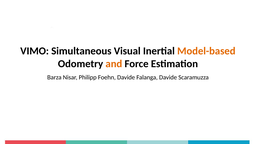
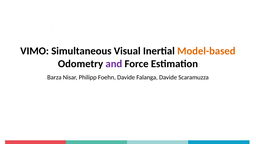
and colour: orange -> purple (114, 64)
